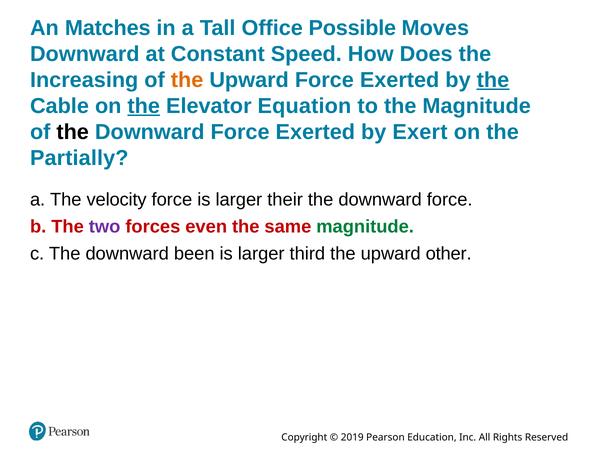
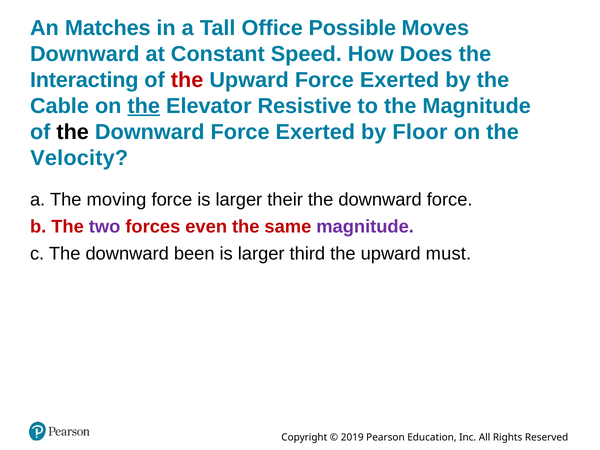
Increasing: Increasing -> Interacting (84, 80)
the colour: orange -> red (187, 80)
the underline: present -> none (493, 80)
Equation: Equation -> Resistive (305, 106)
Exert: Exert -> Floor (420, 132)
Partially: Partially -> Velocity (79, 158)
velocity: velocity -> moving (116, 200)
magnitude colour: green -> purple (365, 227)
other: other -> must (448, 254)
